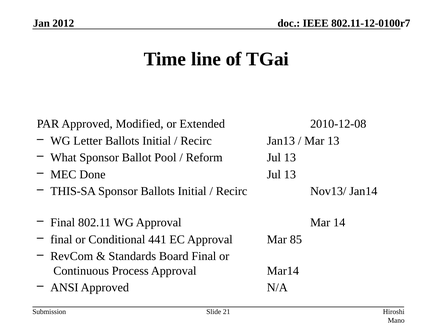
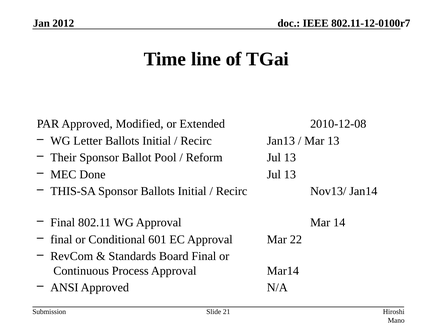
What: What -> Their (63, 157)
441: 441 -> 601 (157, 239)
85: 85 -> 22 (296, 239)
